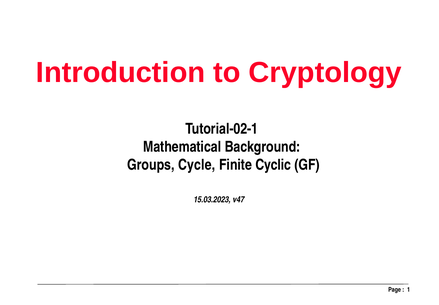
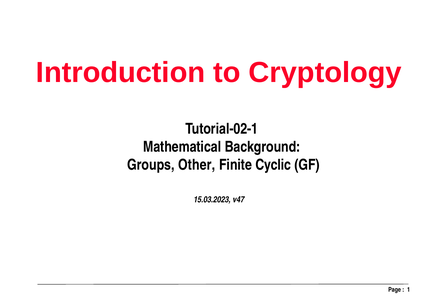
Cycle: Cycle -> Other (197, 165)
